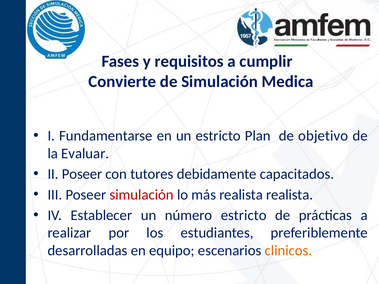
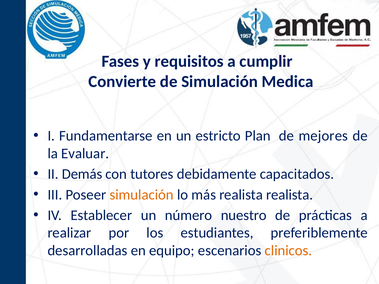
objetivo: objetivo -> mejores (323, 136)
II Poseer: Poseer -> Demás (82, 174)
simulación colour: red -> orange (142, 195)
número estricto: estricto -> nuestro (244, 215)
